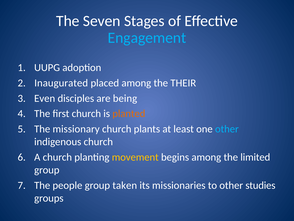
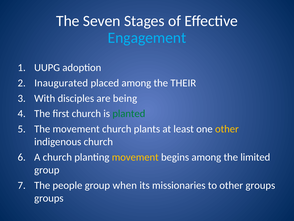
Even: Even -> With (45, 98)
planted colour: orange -> green (129, 113)
The missionary: missionary -> movement (76, 129)
other colour: light blue -> yellow (227, 129)
taken: taken -> when (125, 185)
other studies: studies -> groups (260, 185)
